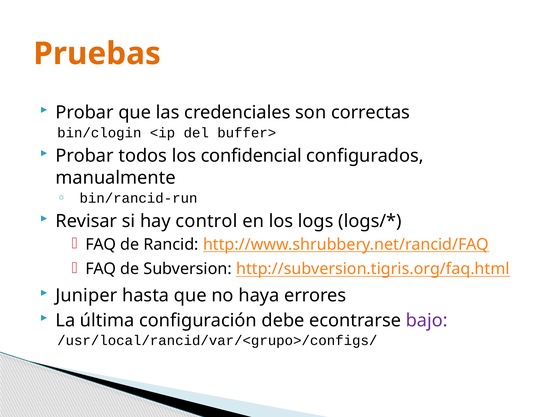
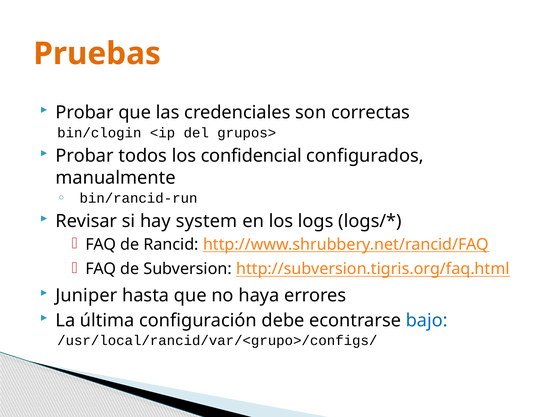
buffer>: buffer> -> grupos> (247, 133)
control: control -> system (207, 221)
bajo colour: purple -> blue (427, 320)
